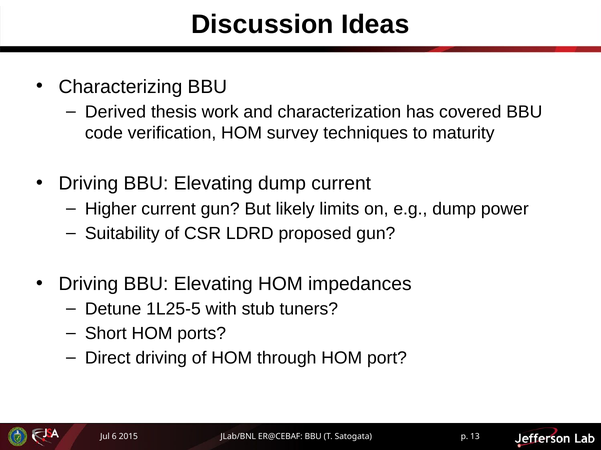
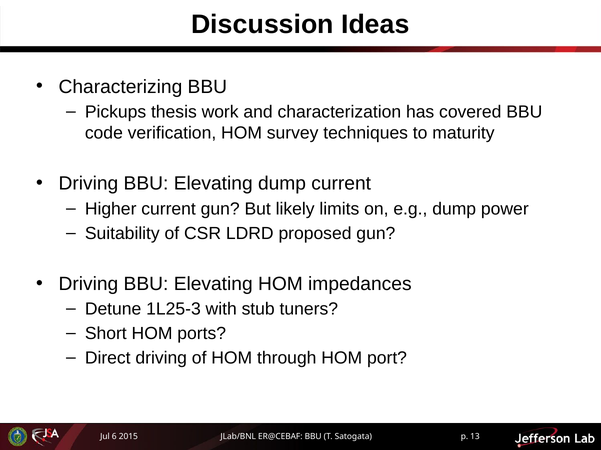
Derived: Derived -> Pickups (116, 112)
1L25-5: 1L25-5 -> 1L25-3 (173, 310)
